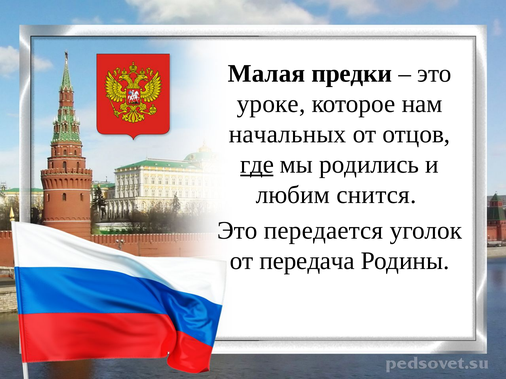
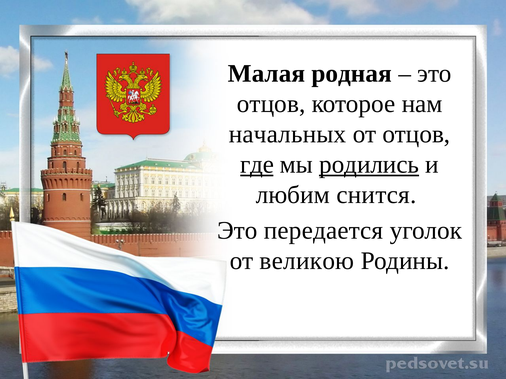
предки: предки -> родная (352, 74)
уроке: уроке -> отцов (271, 104)
родились underline: none -> present (369, 165)
передача: передача -> великою (307, 261)
